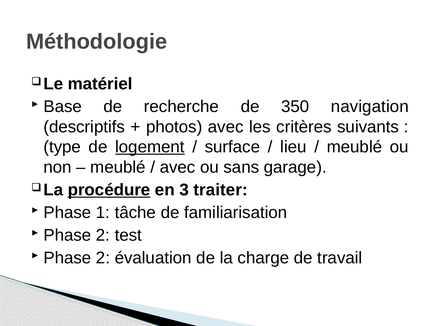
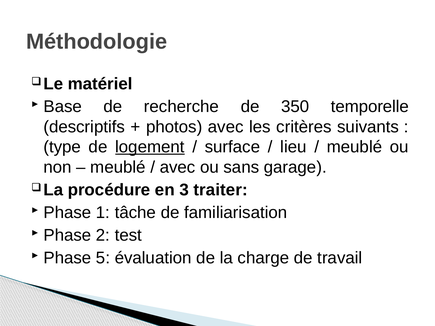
navigation: navigation -> temporelle (370, 107)
procédure underline: present -> none (109, 190)
2: 2 -> 5 (103, 258)
